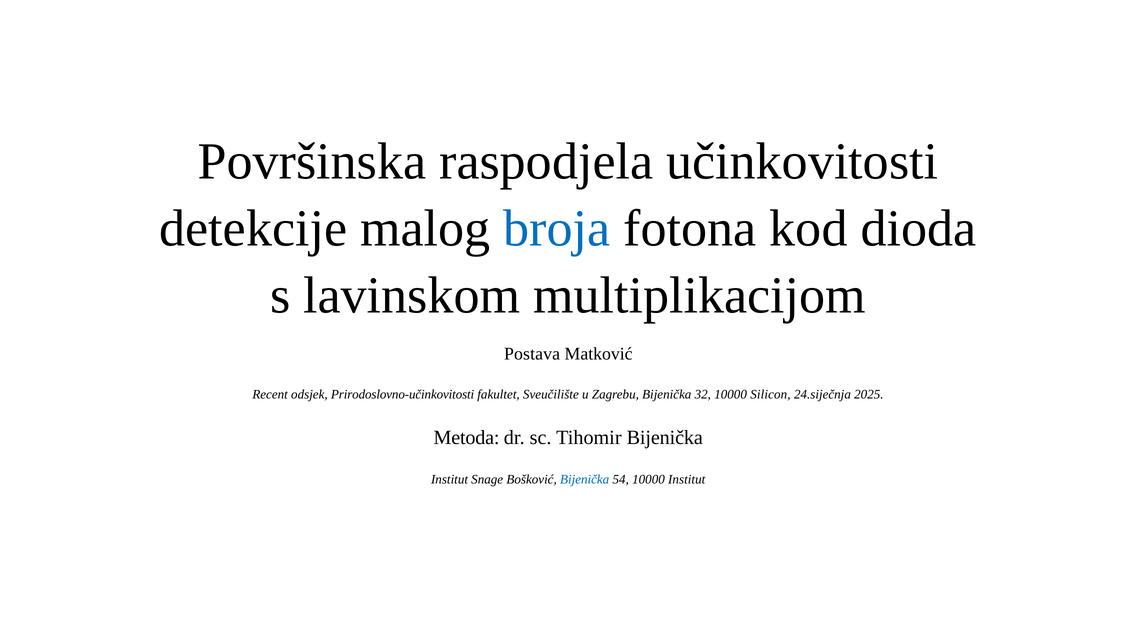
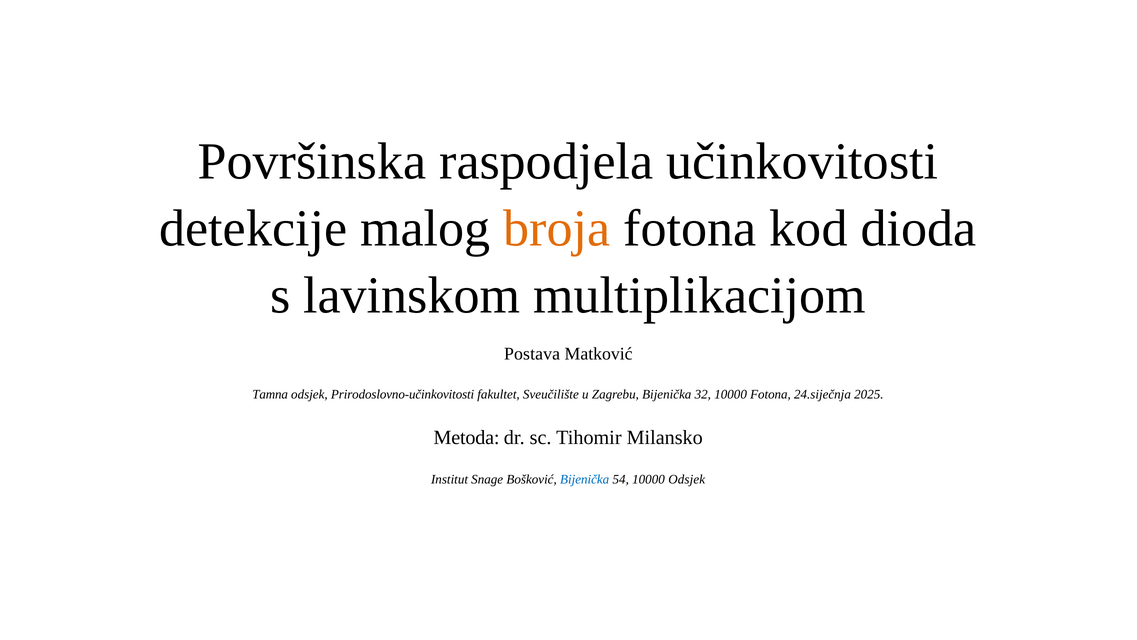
broja colour: blue -> orange (557, 228)
Recent: Recent -> Tamna (270, 394)
10000 Silicon: Silicon -> Fotona (771, 394)
Tihomir Bijenička: Bijenička -> Milansko (665, 438)
10000 Institut: Institut -> Odsjek (687, 479)
